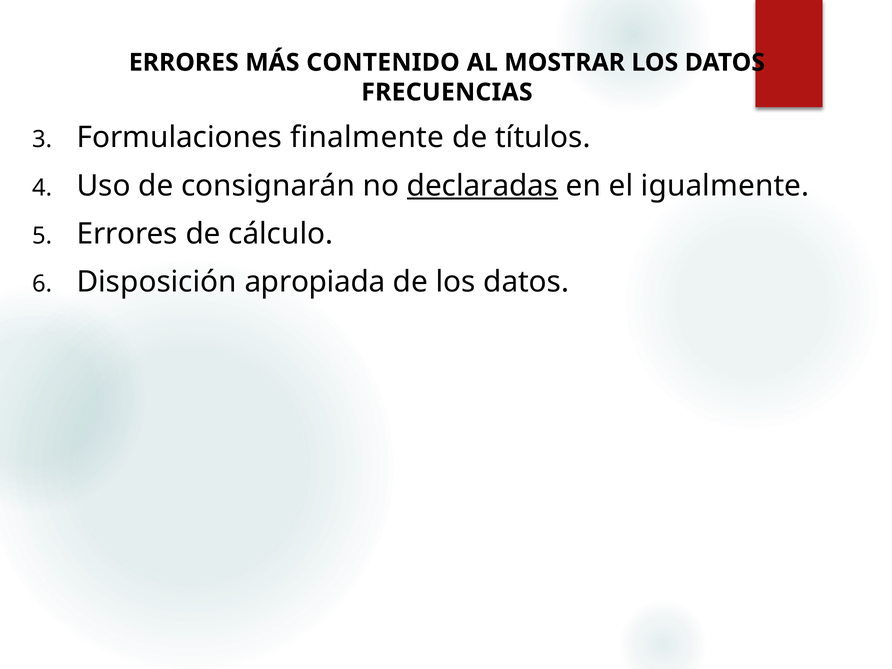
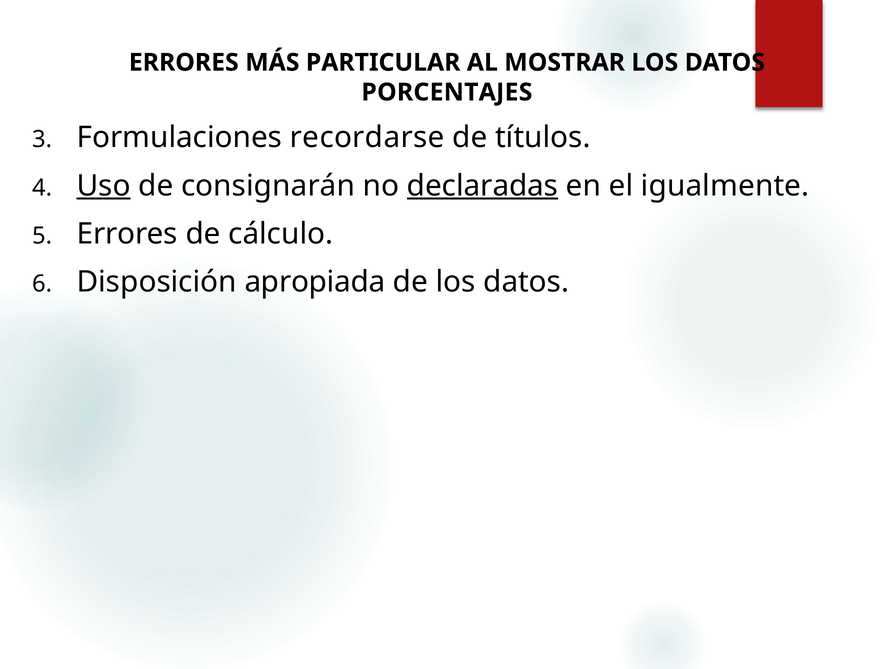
CONTENIDO: CONTENIDO -> PARTICULAR (383, 63)
FRECUENCIAS: FRECUENCIAS -> PORCENTAJES (447, 92)
finalmente: finalmente -> recordarse (367, 138)
Uso underline: none -> present (104, 186)
